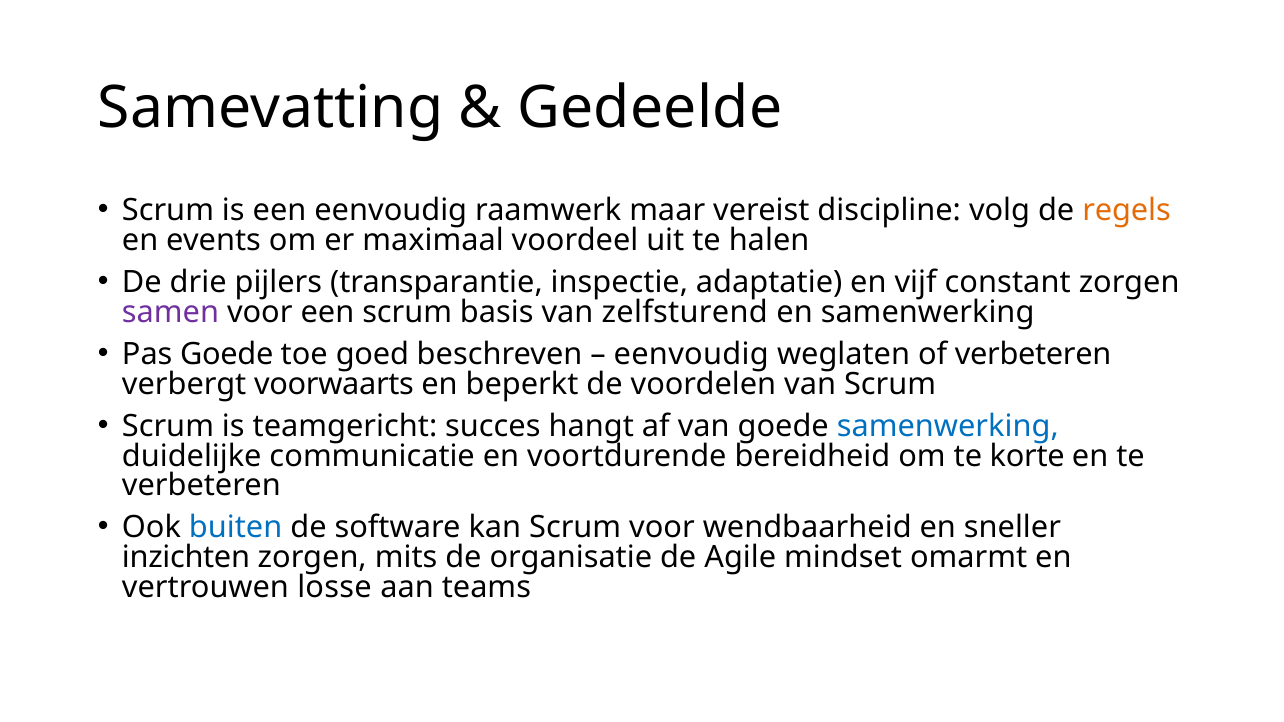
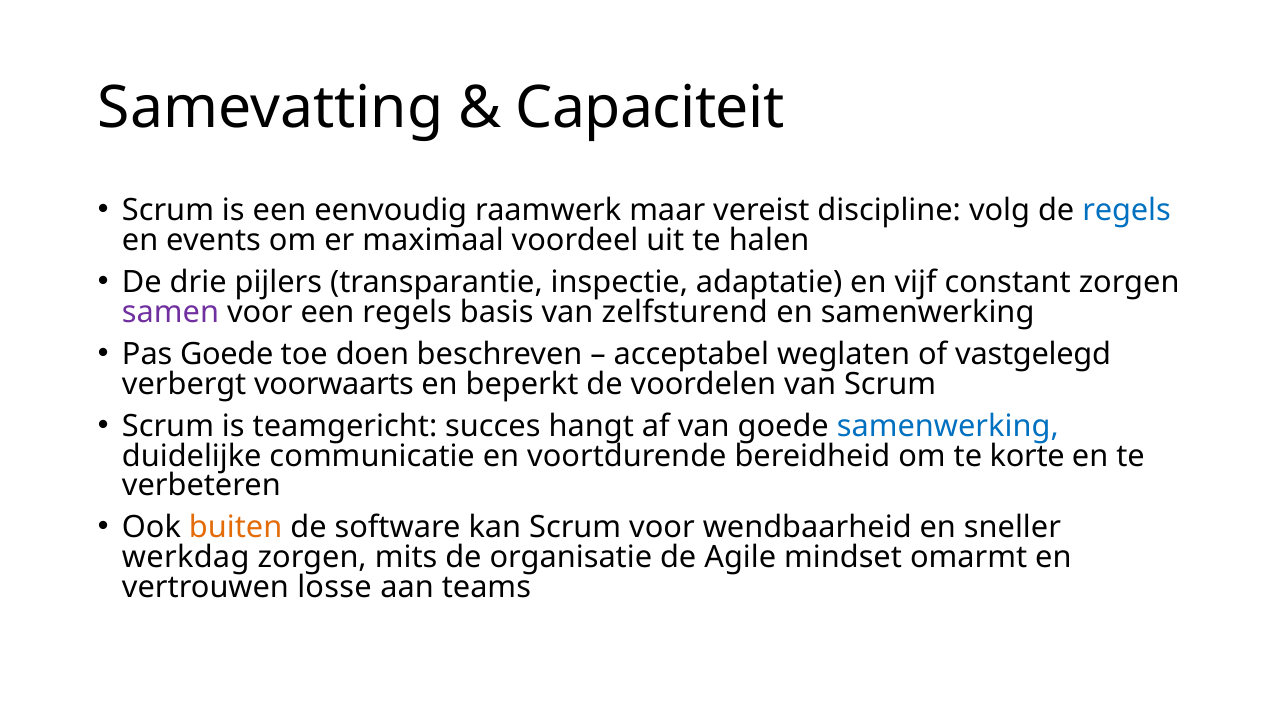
Gedeelde: Gedeelde -> Capaciteit (650, 108)
regels colour: orange -> blue (1127, 211)
een scrum: scrum -> regels (407, 312)
goed: goed -> doen (372, 354)
eenvoudig: eenvoudig -> acceptabel (691, 354)
of verbeteren: verbeteren -> vastgelegd (1033, 354)
buiten colour: blue -> orange (236, 528)
inzichten: inzichten -> werkdag (186, 558)
